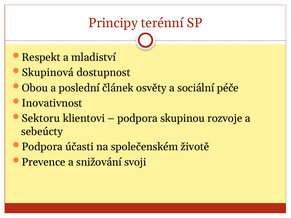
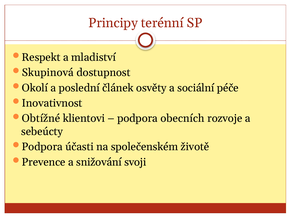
Obou: Obou -> Okolí (35, 88)
Sektoru: Sektoru -> Obtížné (41, 119)
skupinou: skupinou -> obecních (182, 119)
